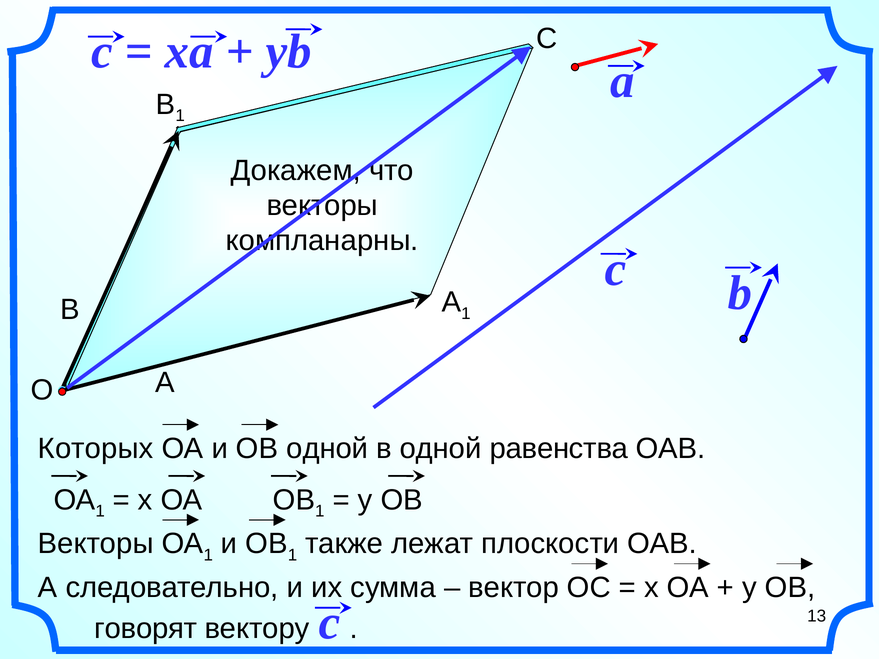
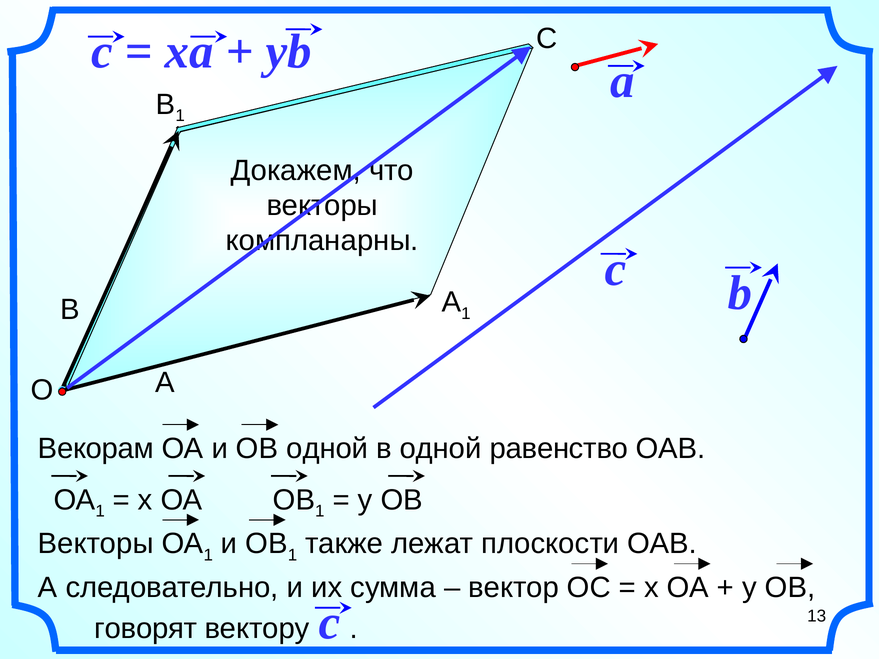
Которых: Которых -> Векорам (96, 449)
равенства: равенства -> равенство (559, 449)
